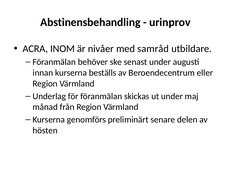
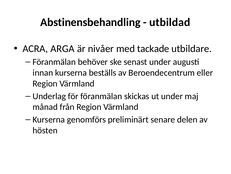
urinprov: urinprov -> utbildad (170, 22)
INOM: INOM -> ARGA (62, 48)
samråd: samråd -> tackade (153, 48)
